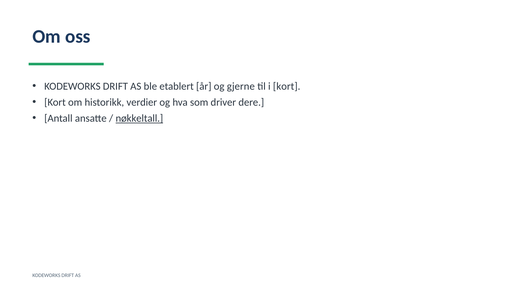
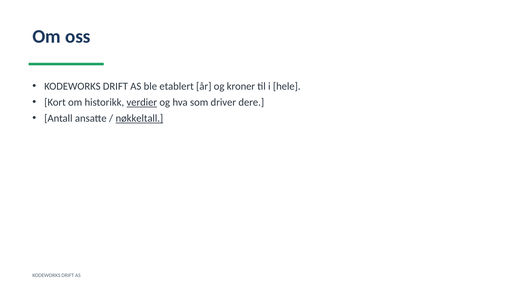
gjerne: gjerne -> kroner (241, 86)
i kort: kort -> hele (287, 86)
verdier underline: none -> present (142, 102)
